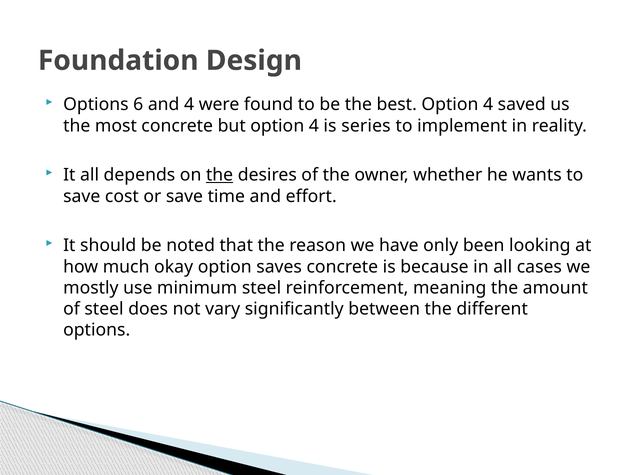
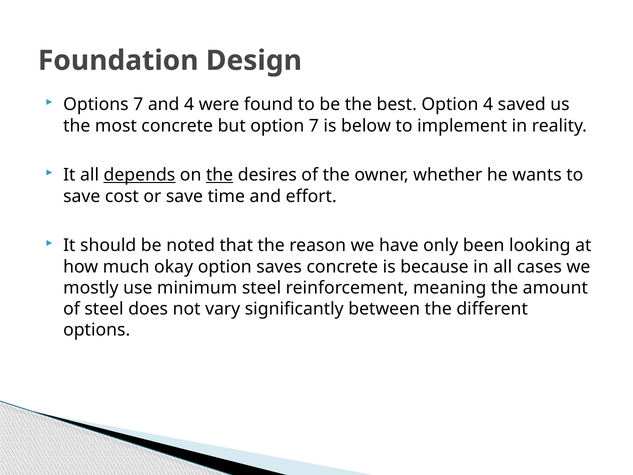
Options 6: 6 -> 7 (138, 105)
but option 4: 4 -> 7 (314, 126)
series: series -> below (366, 126)
depends underline: none -> present (139, 175)
